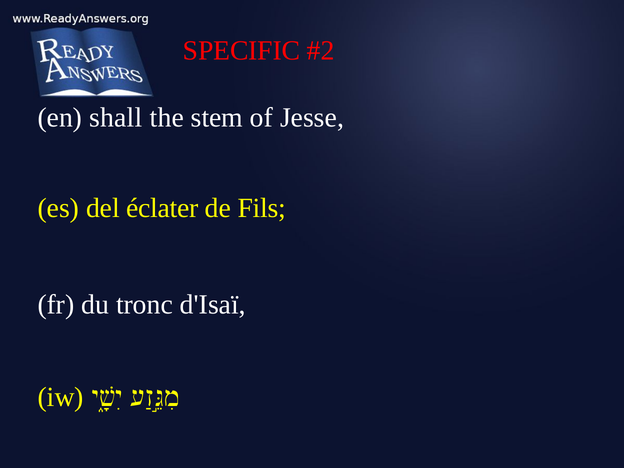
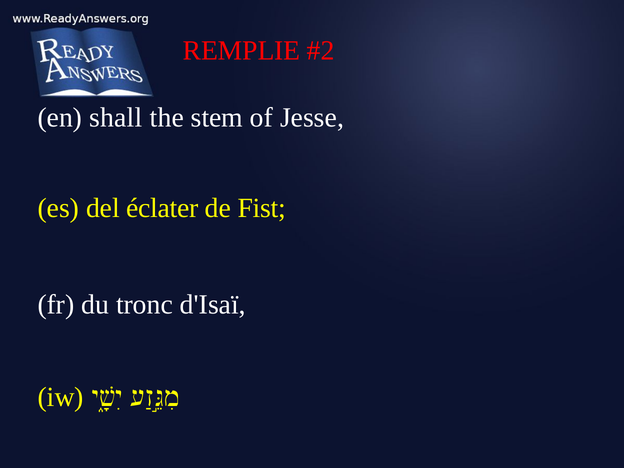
SPECIFIC: SPECIFIC -> REMPLIE (242, 51)
Fils: Fils -> Fist (262, 208)
